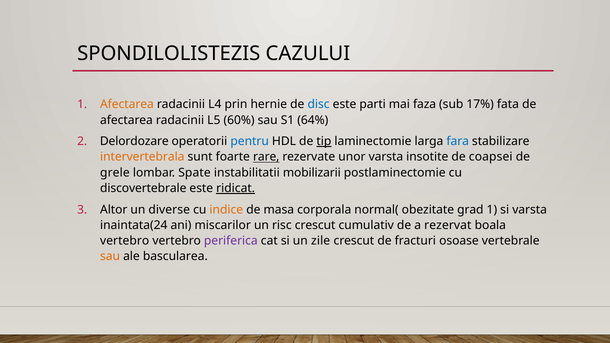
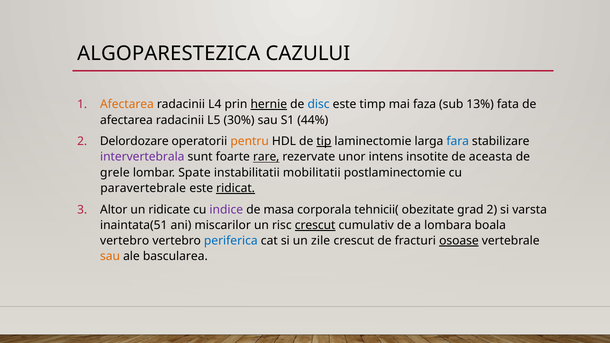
SPONDILOLISTEZIS: SPONDILOLISTEZIS -> ALGOPARESTEZICA (169, 53)
hernie underline: none -> present (269, 104)
parti: parti -> timp (373, 104)
17%: 17% -> 13% (480, 104)
60%: 60% -> 30% (239, 120)
64%: 64% -> 44% (313, 120)
pentru colour: blue -> orange (250, 141)
intervertebrala colour: orange -> purple (142, 157)
unor varsta: varsta -> intens (386, 157)
coapsei: coapsei -> aceasta (491, 157)
mobilizarii: mobilizarii -> mobilitatii (312, 173)
discovertebrale: discovertebrale -> paravertebrale (143, 188)
diverse: diverse -> ridicate (169, 210)
indice colour: orange -> purple (226, 210)
normal(: normal( -> tehnicii( (377, 210)
grad 1: 1 -> 2 (492, 210)
inaintata(24: inaintata(24 -> inaintata(51 (134, 225)
crescut underline: none -> present (315, 225)
rezervat: rezervat -> lombara (448, 225)
periferica colour: purple -> blue (231, 241)
osoase underline: none -> present (459, 241)
